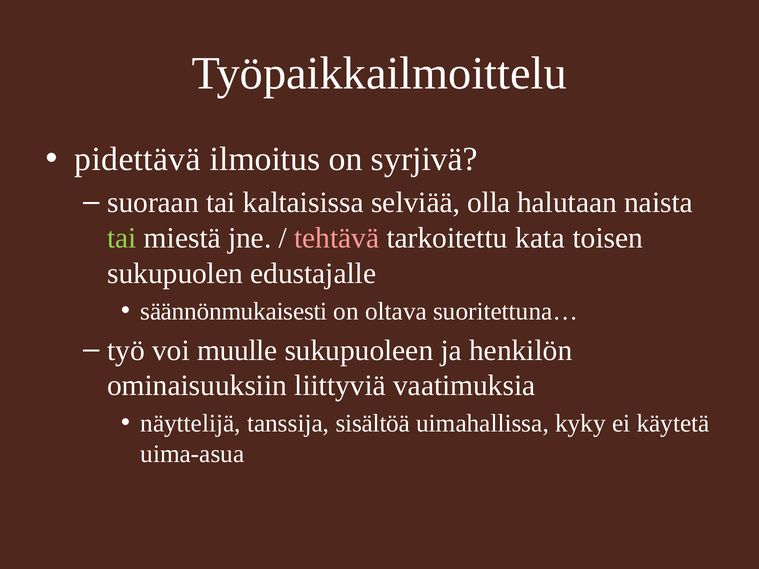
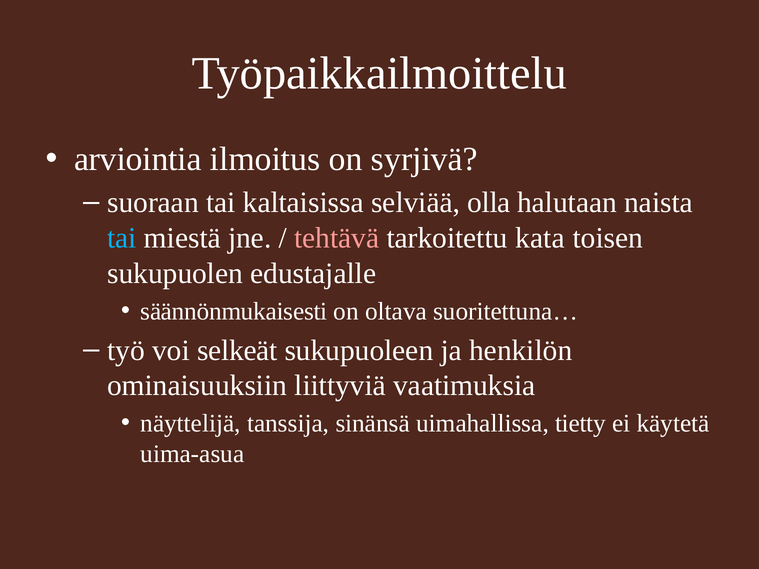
pidettävä: pidettävä -> arviointia (138, 159)
tai colour: light green -> light blue (122, 238)
muulle: muulle -> selkeät (237, 350)
sisältöä: sisältöä -> sinänsä (373, 424)
kyky: kyky -> tietty (581, 424)
